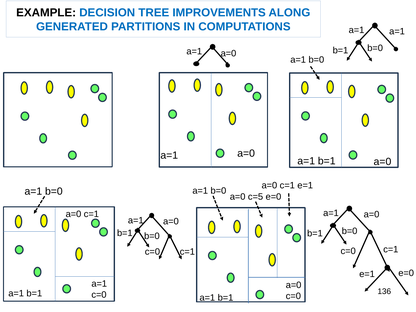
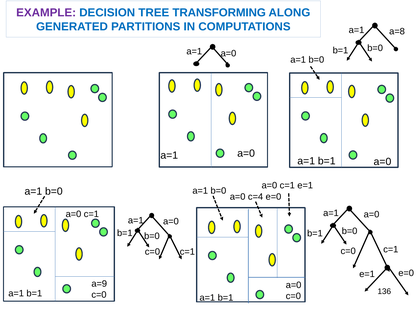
EXAMPLE colour: black -> purple (46, 13)
IMPROVEMENTS: IMPROVEMENTS -> TRANSFORMING (219, 13)
a=1 a=1: a=1 -> a=8 (397, 32)
c=5: c=5 -> c=4 (256, 197)
a=1: a=1 -> a=9 (99, 284)
